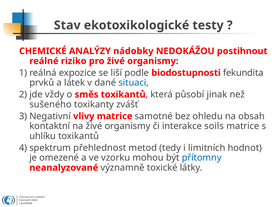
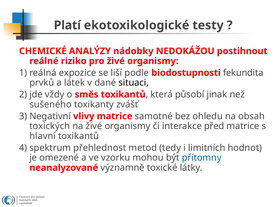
Stav: Stav -> Platí (67, 25)
situaci colour: blue -> black (134, 83)
kontaktní: kontaktní -> toxických (50, 126)
soils: soils -> před (214, 126)
uhlíku: uhlíku -> hlavní (43, 136)
